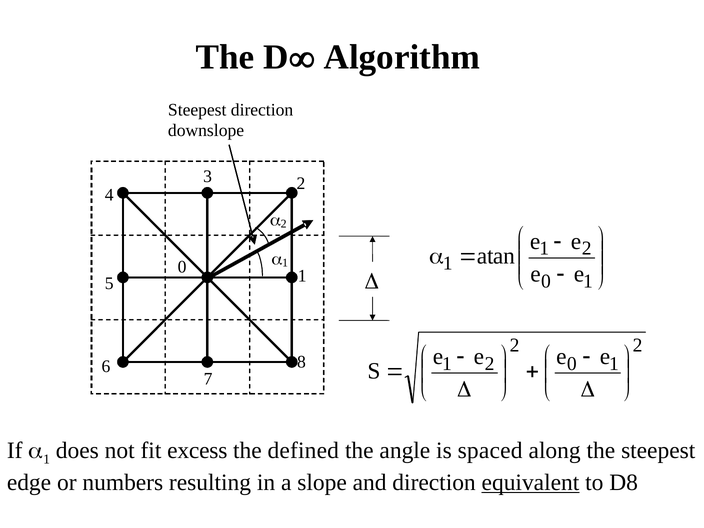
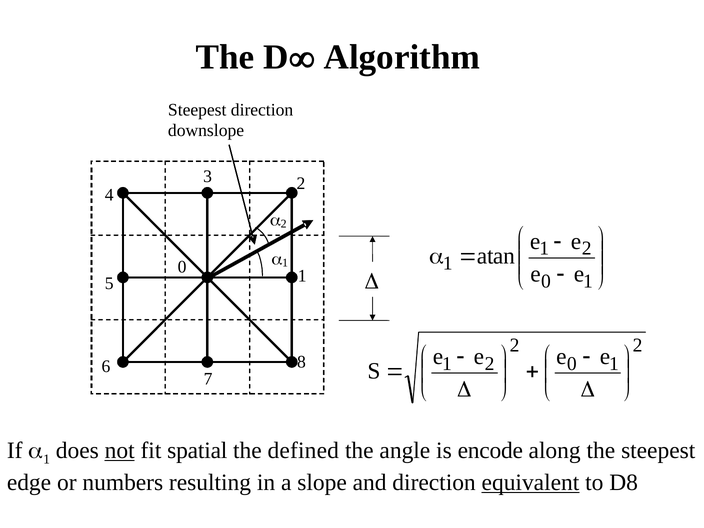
not underline: none -> present (120, 450)
excess: excess -> spatial (197, 450)
spaced: spaced -> encode (490, 450)
